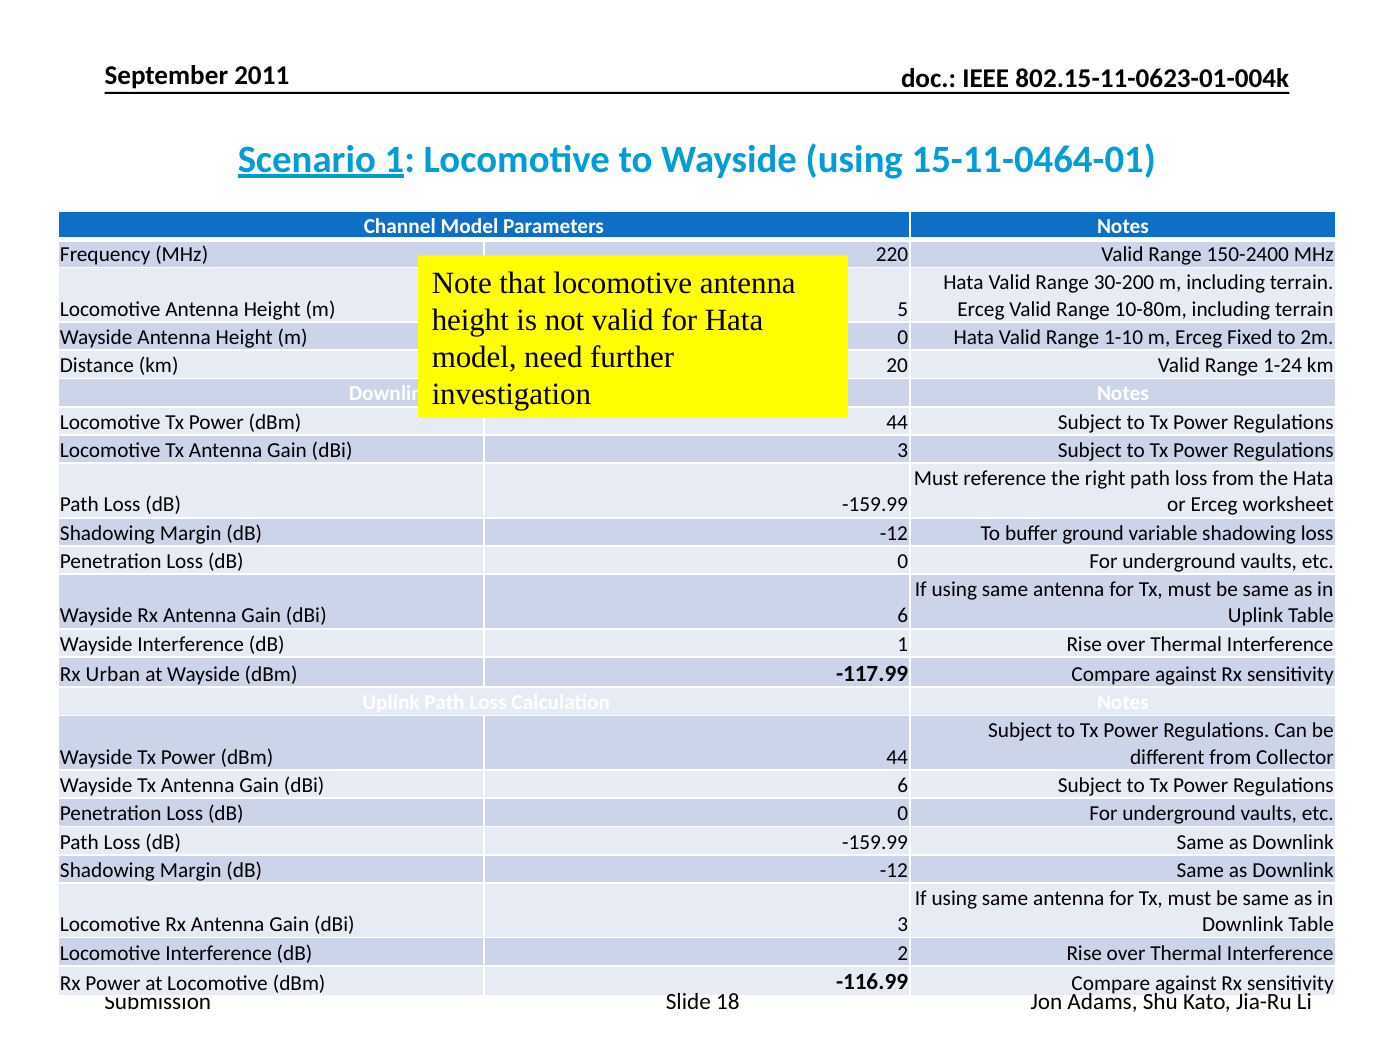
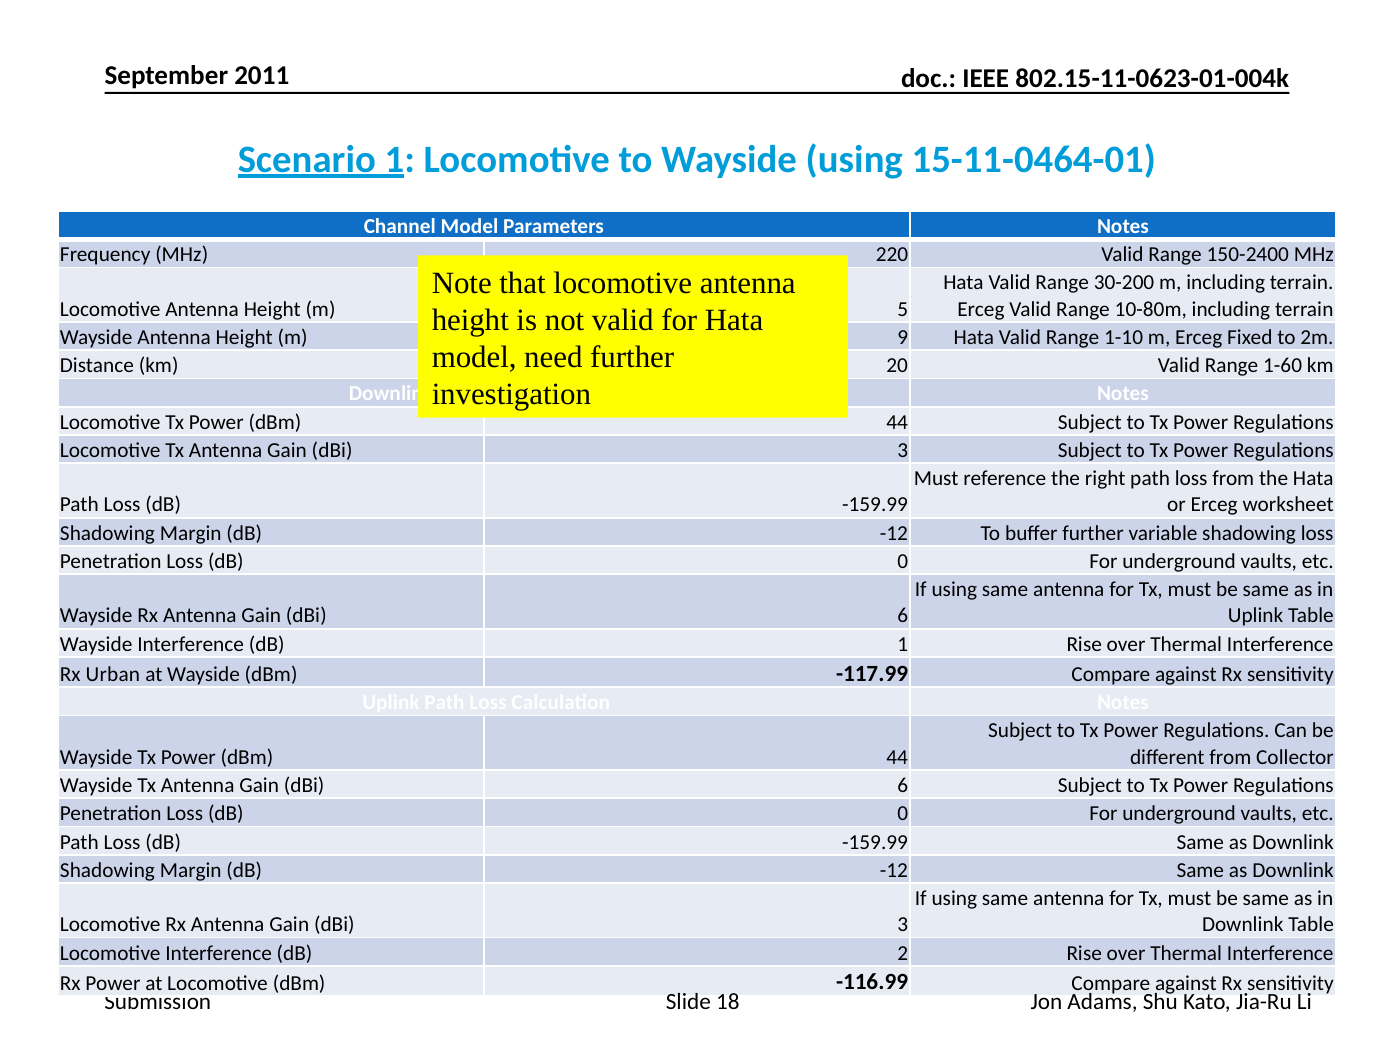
m 0: 0 -> 9 (903, 338)
1-24: 1-24 -> 1-60 (1283, 366)
buffer ground: ground -> further (1093, 533)
